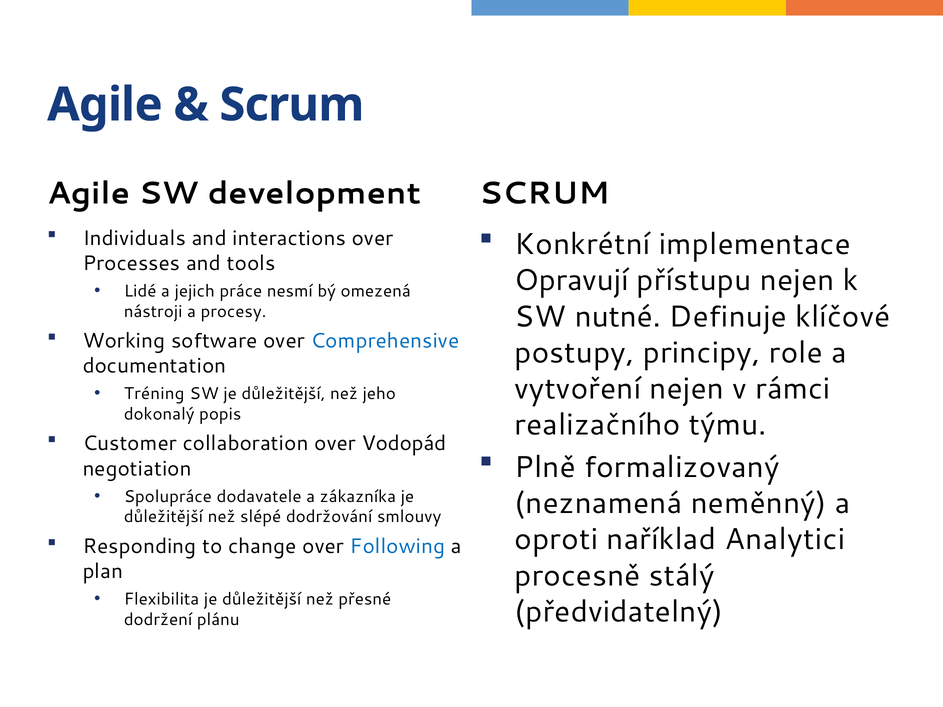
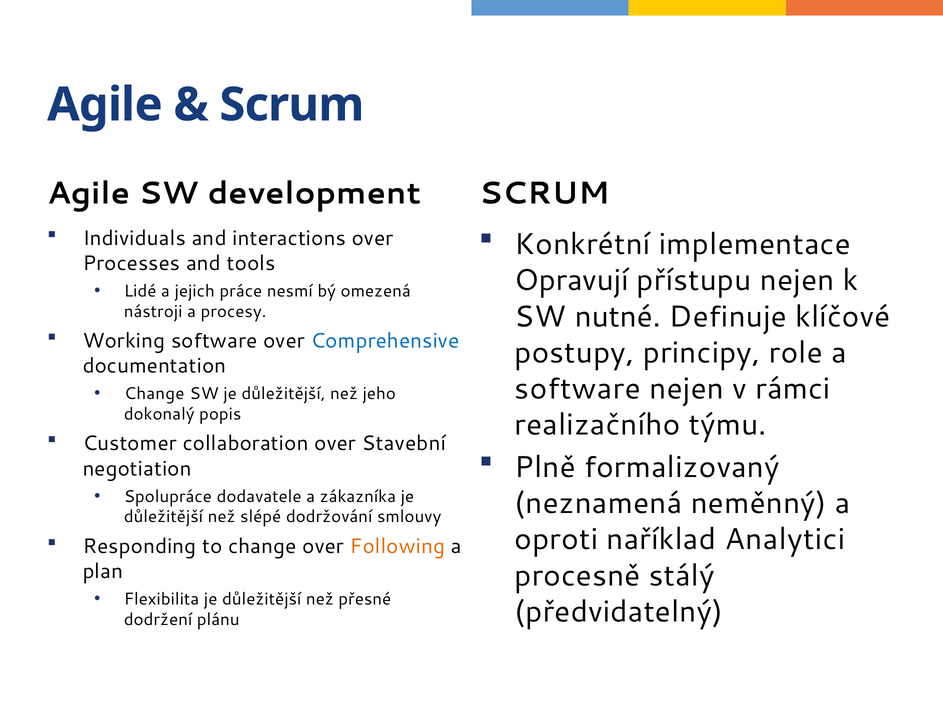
vytvoření: vytvoření -> software (578, 389)
Tréning: Tréning -> Change (154, 394)
Vodopád: Vodopád -> Stavební (404, 444)
Following colour: blue -> orange (397, 546)
